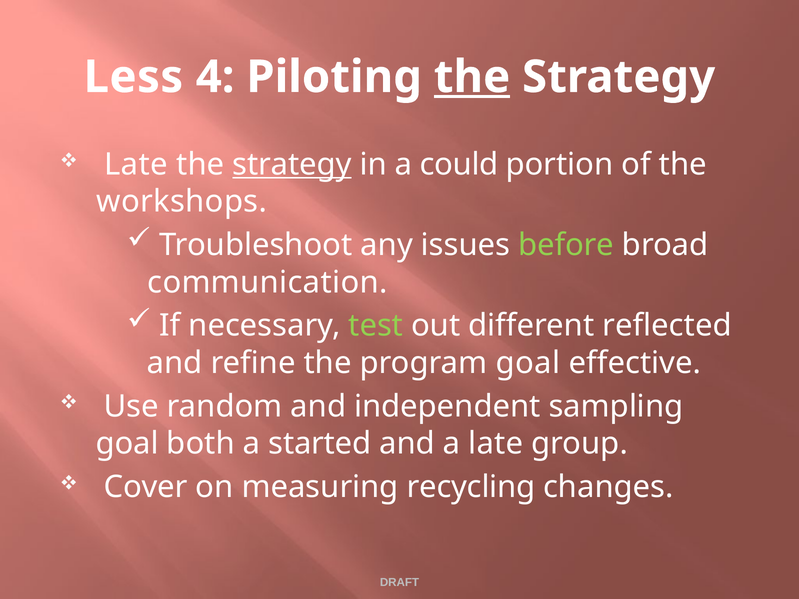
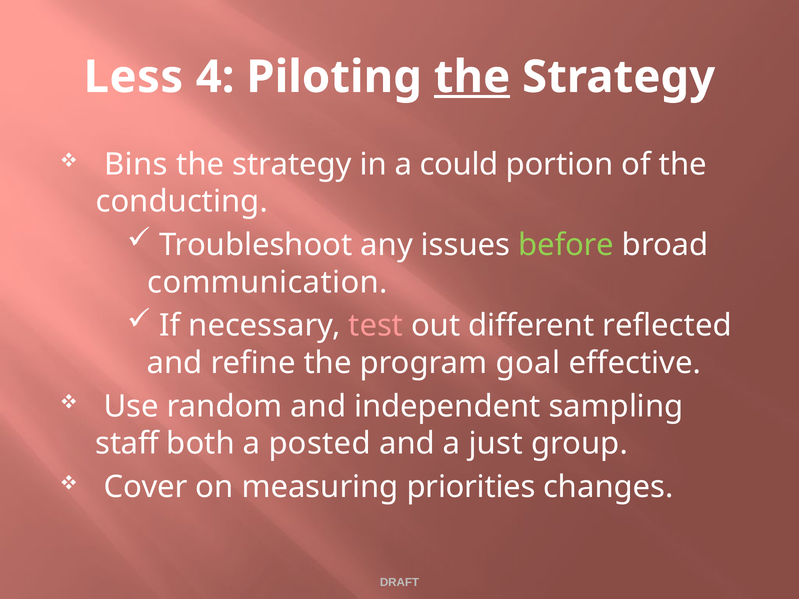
Late: Late -> Bins (136, 165)
strategy underline: present -> none (292, 165)
workshops: workshops -> conducting (182, 202)
test colour: light green -> pink (376, 326)
goal: goal -> staff (127, 444)
started: started -> posted (320, 444)
a late: late -> just (496, 444)
recycling: recycling -> priorities (471, 487)
